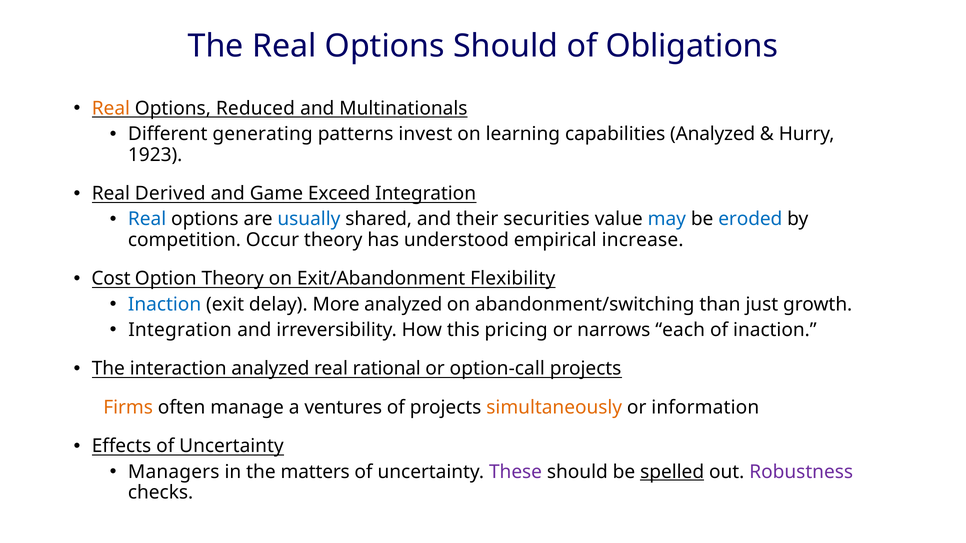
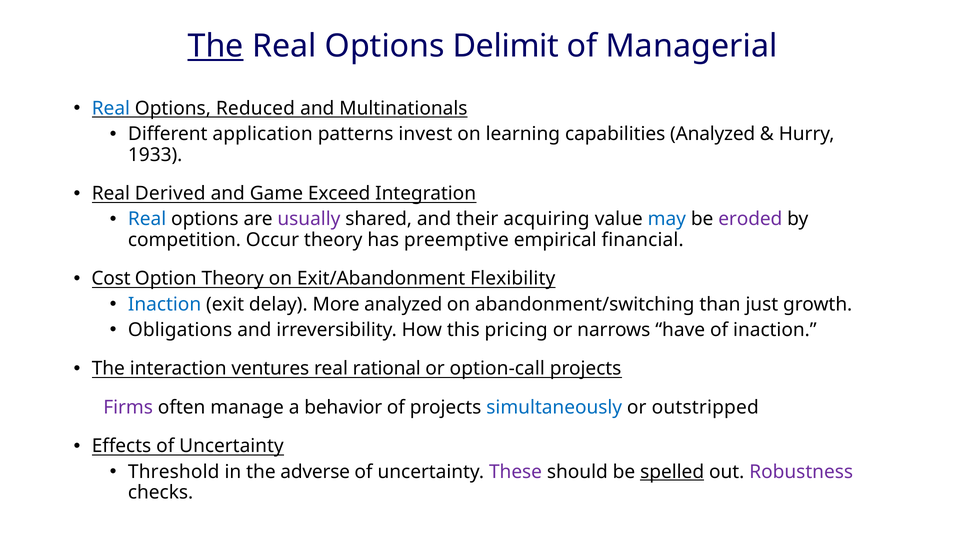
The underline: none -> present (216, 46)
Options Should: Should -> Delimit (506, 46)
Obligations: Obligations -> Managerial (692, 46)
Real colour: orange -> blue (111, 109)
generating: generating -> application (263, 134)
1923: 1923 -> 1933 (155, 155)
usually colour: blue -> purple (309, 219)
securities: securities -> acquiring (546, 219)
eroded colour: blue -> purple (750, 219)
understood: understood -> preemptive (456, 240)
increase: increase -> financial (643, 240)
Integration: Integration -> Obligations (180, 330)
each: each -> have (680, 330)
interaction analyzed: analyzed -> ventures (270, 369)
Firms colour: orange -> purple (128, 408)
ventures: ventures -> behavior (343, 408)
simultaneously colour: orange -> blue (554, 408)
information: information -> outstripped (705, 408)
Managers: Managers -> Threshold (174, 472)
matters: matters -> adverse (315, 472)
